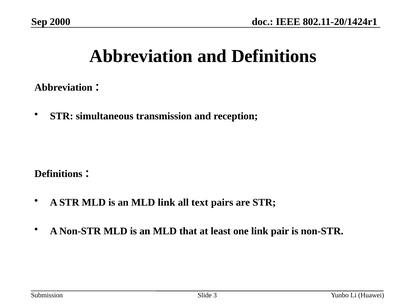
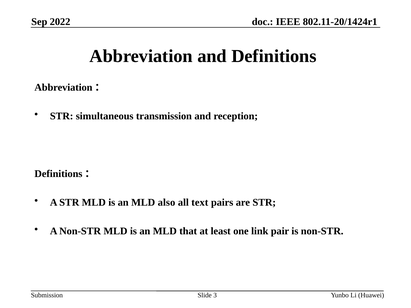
2000: 2000 -> 2022 (60, 22)
MLD link: link -> also (167, 203)
